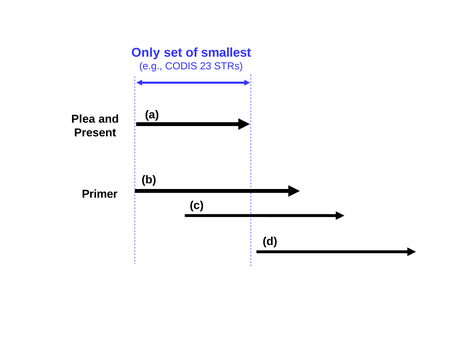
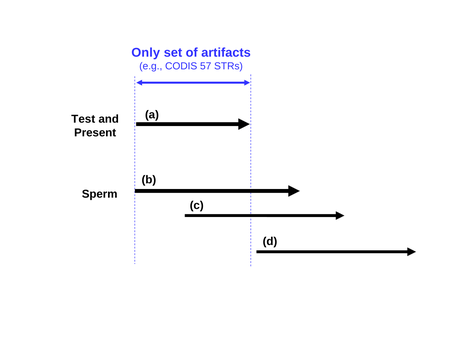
smallest: smallest -> artifacts (226, 53)
23: 23 -> 57 (206, 66)
Plea: Plea -> Test (83, 119)
Primer: Primer -> Sperm (100, 194)
